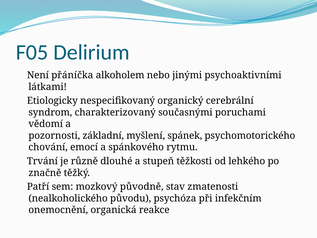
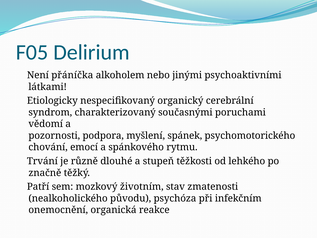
základní‚: základní‚ -> podpora‚ (103, 136)
původně: původně -> životním (142, 187)
